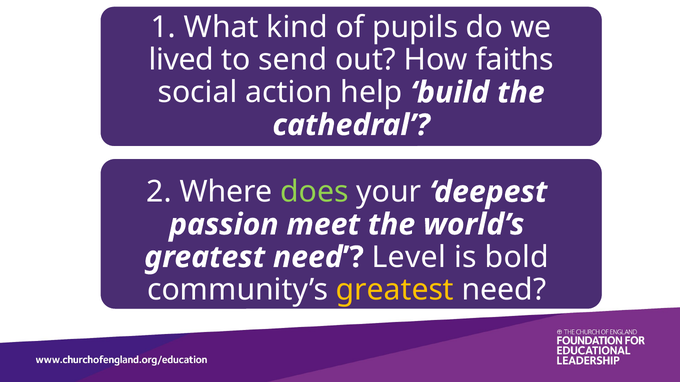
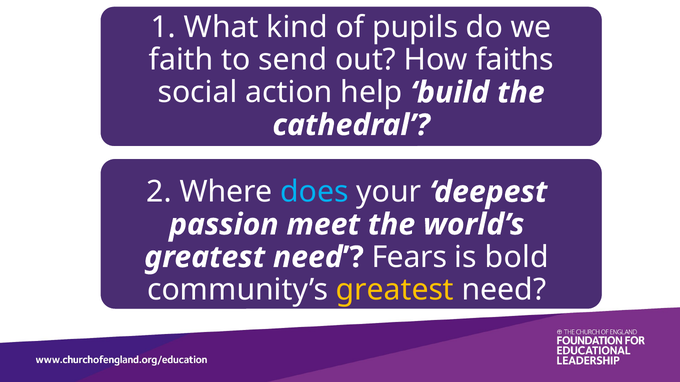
lived: lived -> faith (181, 60)
does colour: light green -> light blue (314, 192)
Level: Level -> Fears (409, 258)
